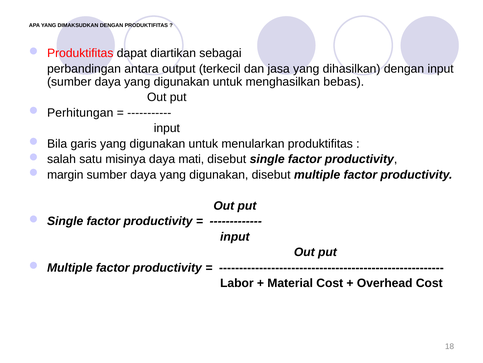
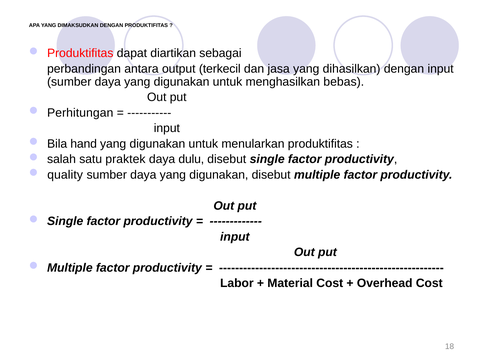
garis: garis -> hand (84, 143)
misinya: misinya -> praktek (125, 159)
mati: mati -> dulu (191, 159)
margin: margin -> quality (65, 174)
